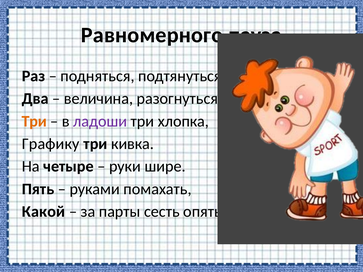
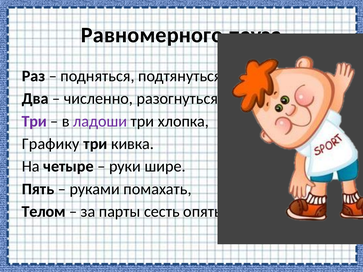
величина: величина -> численно (98, 99)
Три colour: orange -> purple (34, 121)
Какой: Какой -> Телом (44, 212)
